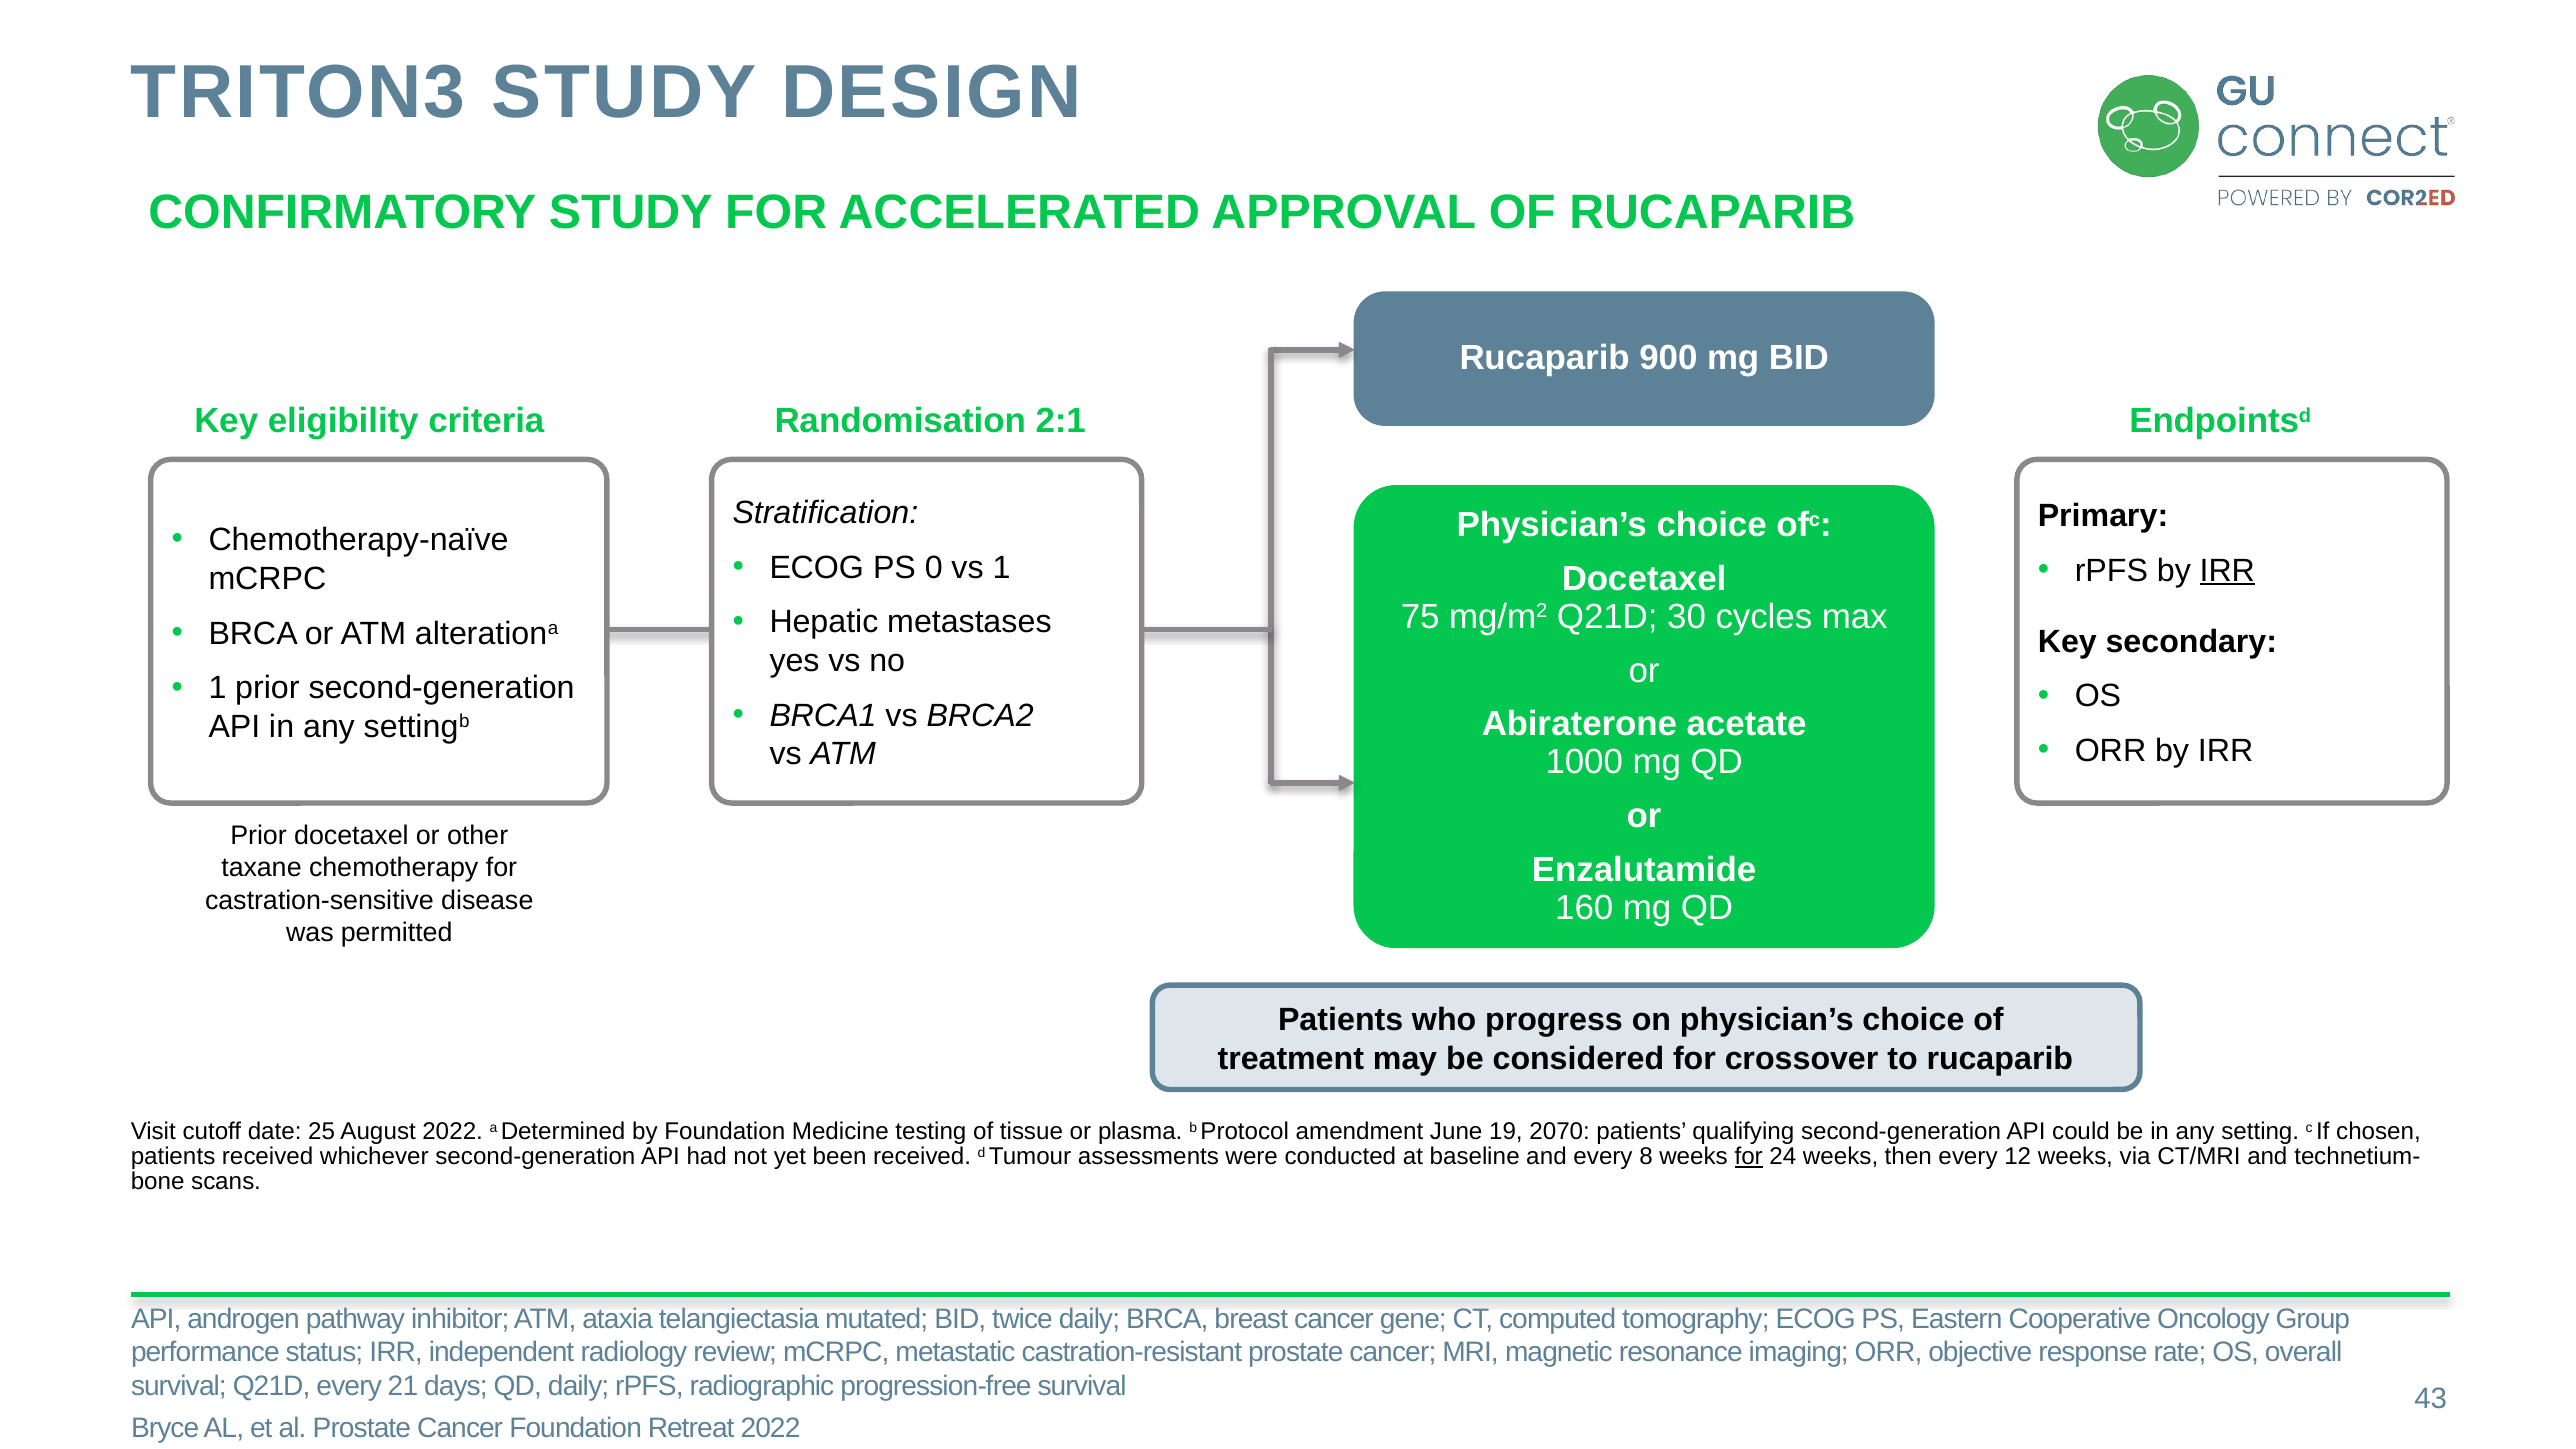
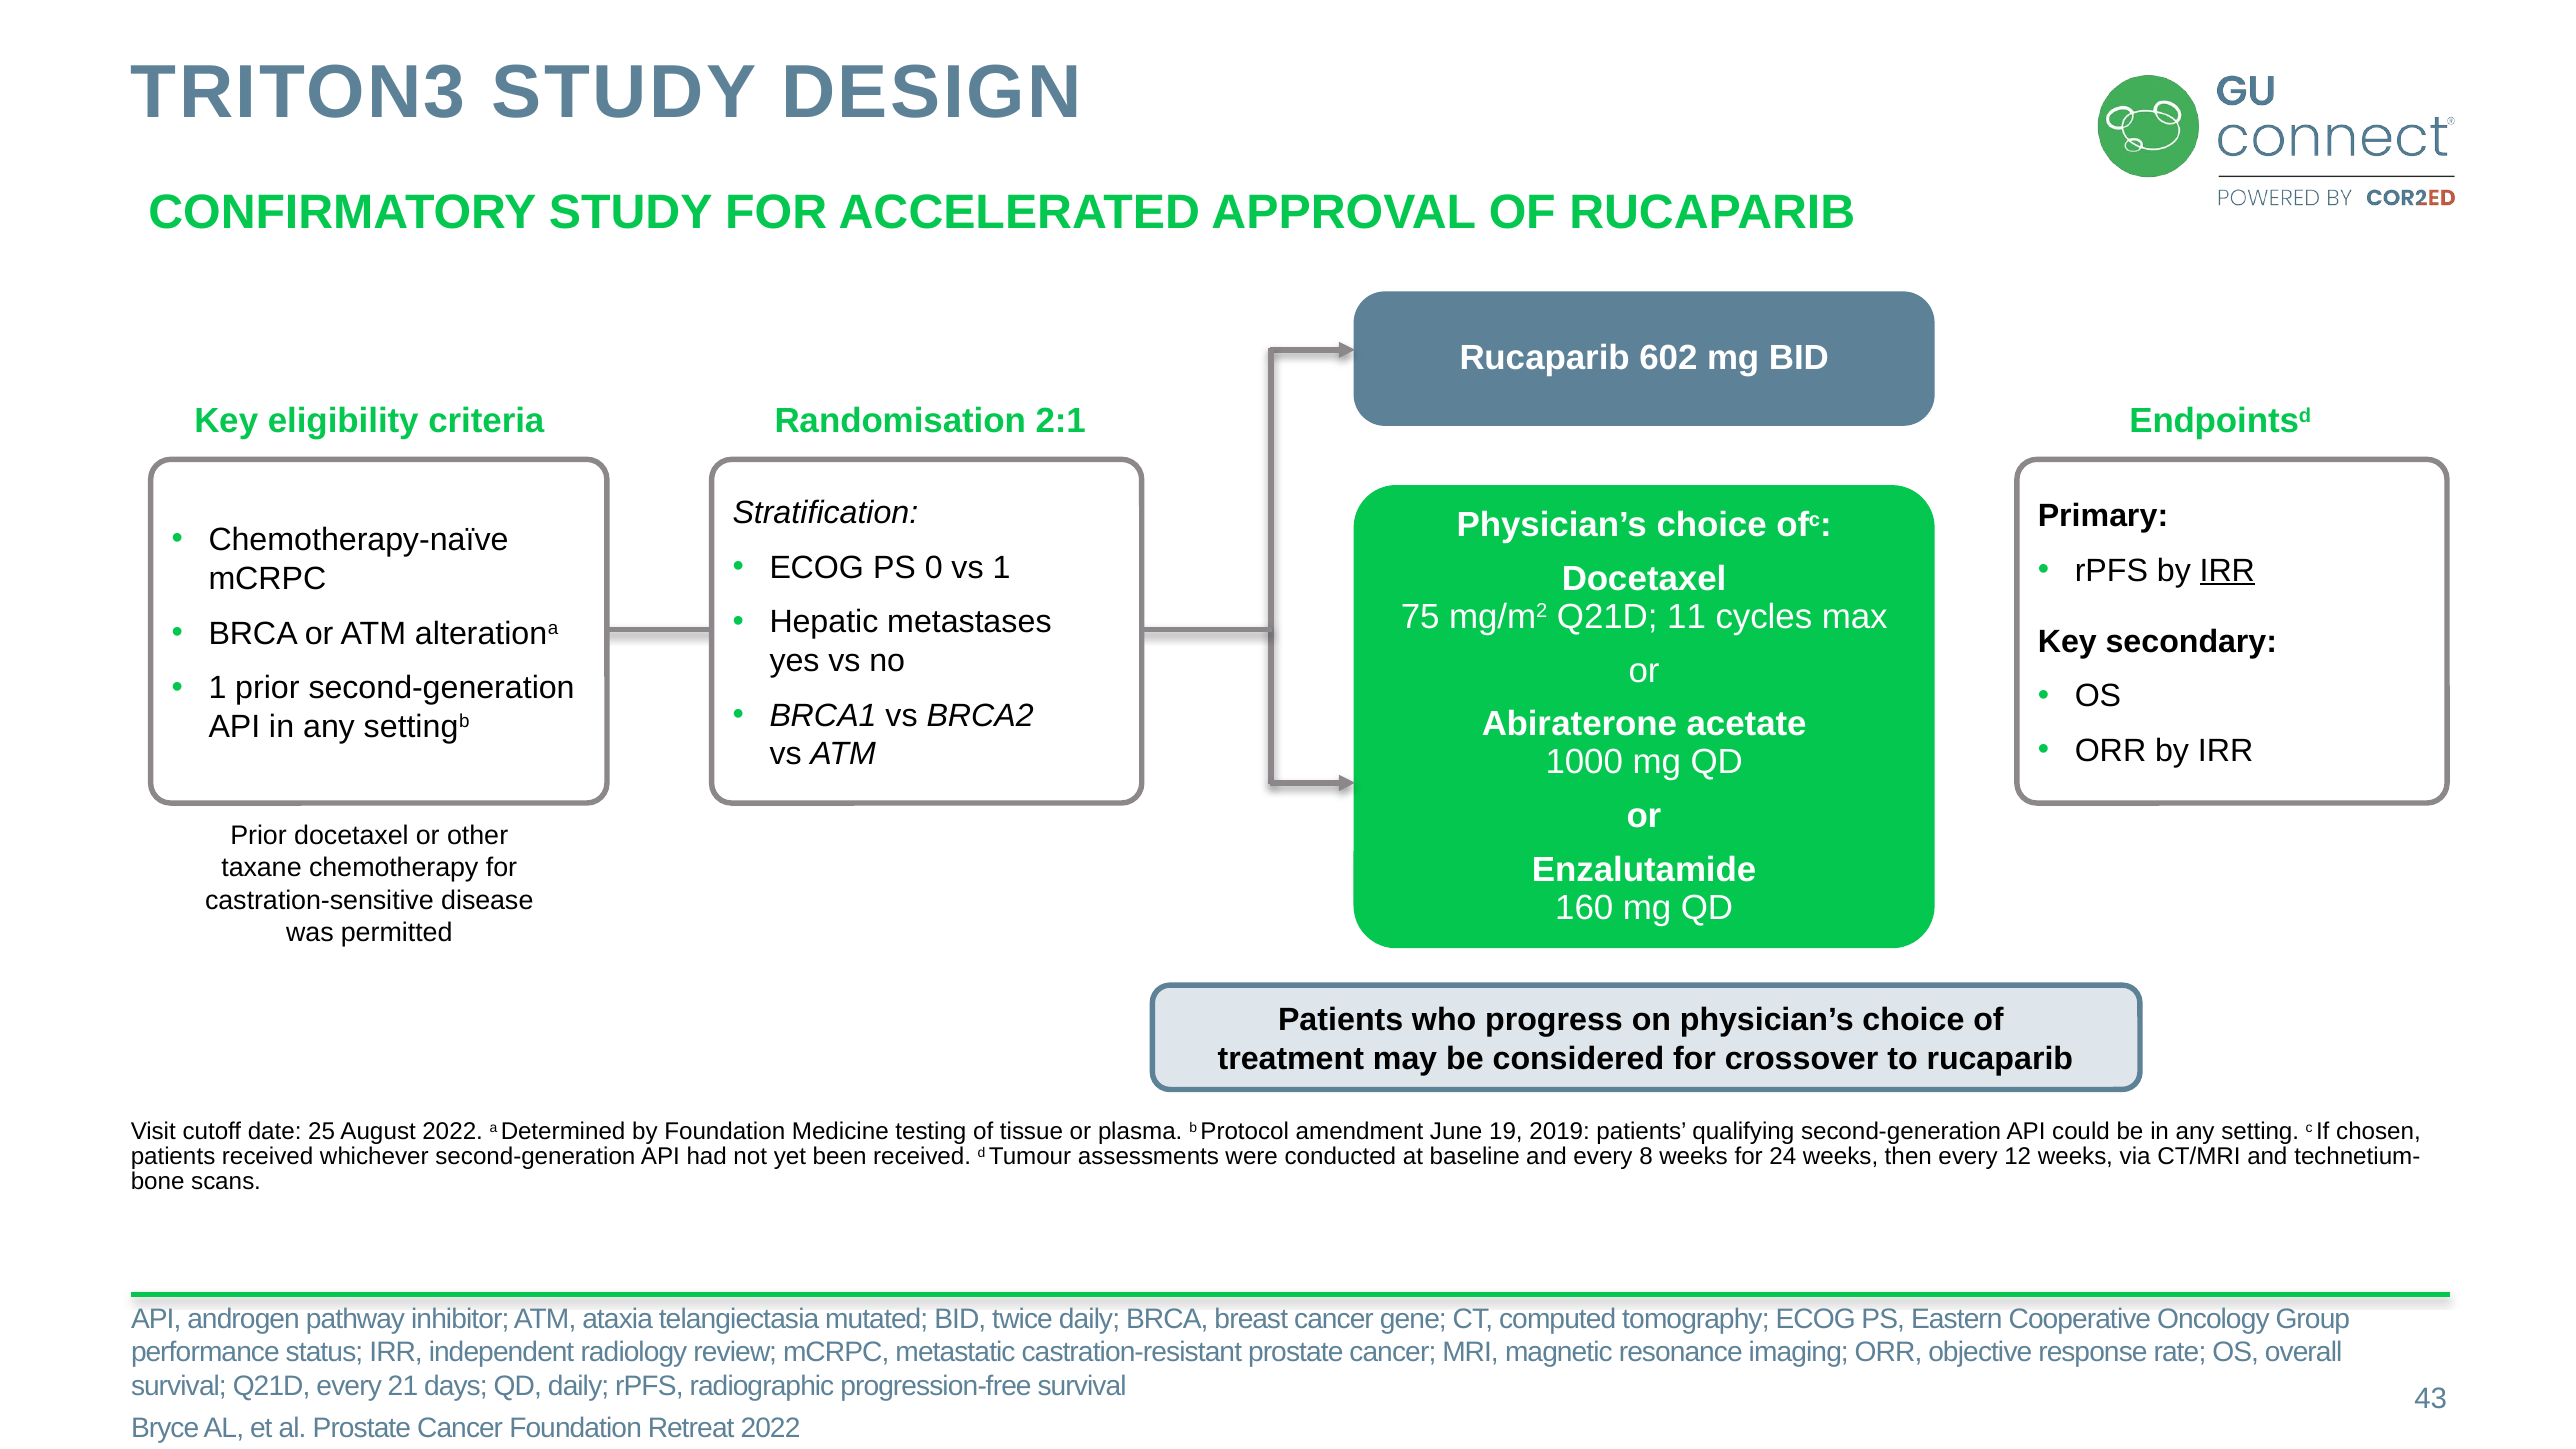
900: 900 -> 602 (1668, 358)
30: 30 -> 11 (1687, 617)
2070: 2070 -> 2019 (1560, 1132)
for underline: present -> none (1749, 1157)
